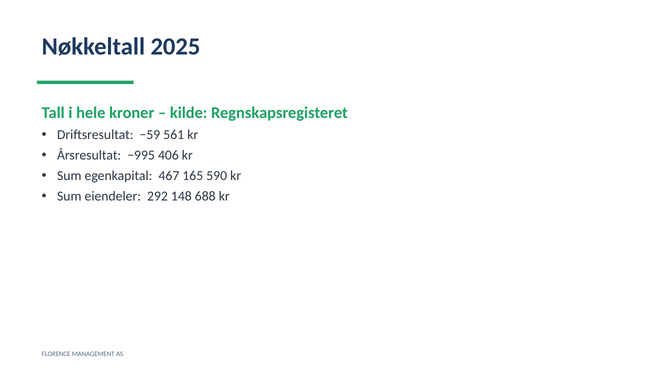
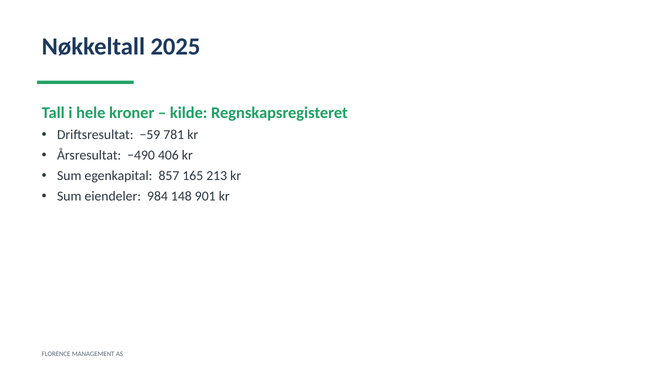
561: 561 -> 781 (174, 135)
−995: −995 -> −490 (141, 155)
467: 467 -> 857 (169, 176)
590: 590 -> 213 (217, 176)
292: 292 -> 984 (157, 196)
688: 688 -> 901 (205, 196)
